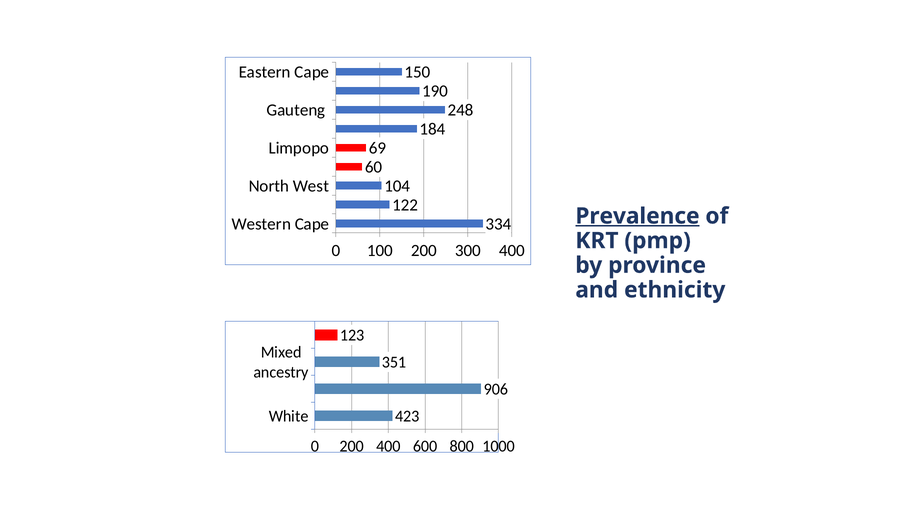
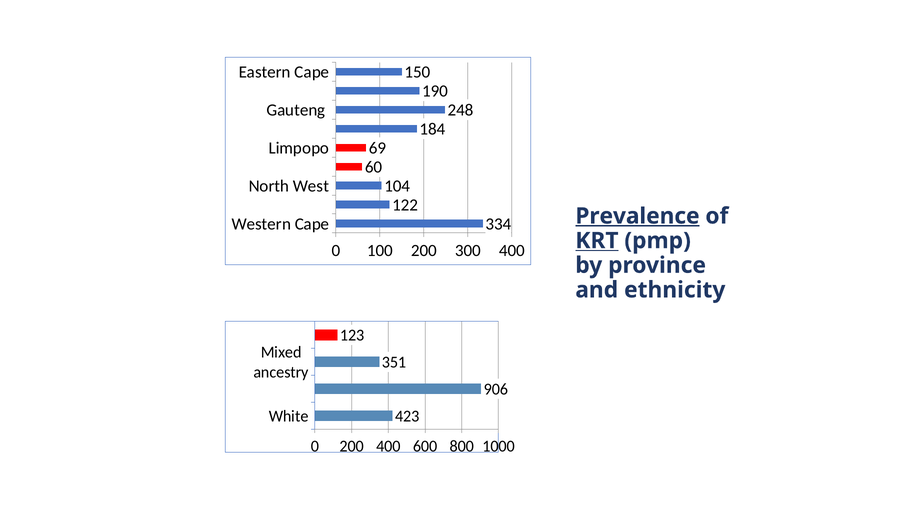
KRT underline: none -> present (597, 240)
